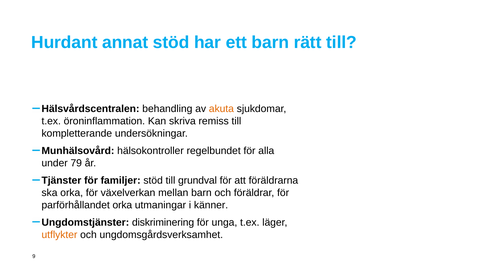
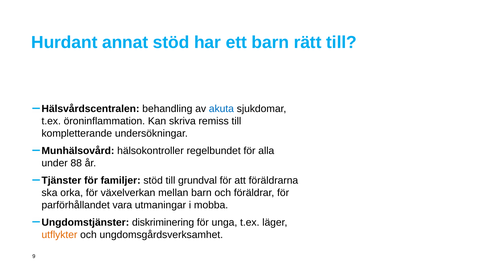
akuta colour: orange -> blue (221, 109)
79: 79 -> 88 (76, 163)
parförhållandet orka: orka -> vara (122, 205)
känner: känner -> mobba (211, 205)
